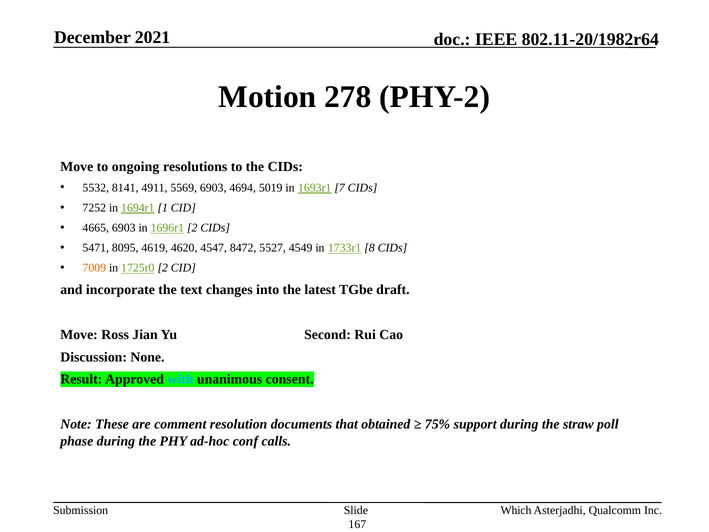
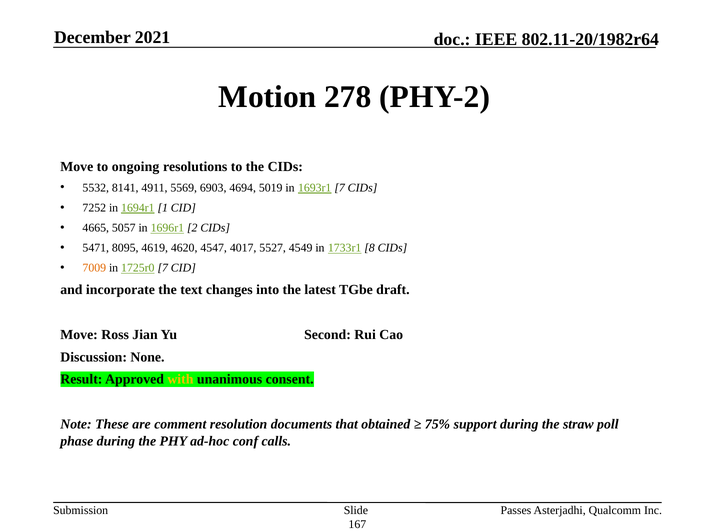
4665 6903: 6903 -> 5057 (124, 228)
8472: 8472 -> 4017 (243, 248)
1725r0 2: 2 -> 7 (163, 268)
with colour: light blue -> yellow (180, 379)
Which: Which -> Passes (516, 510)
